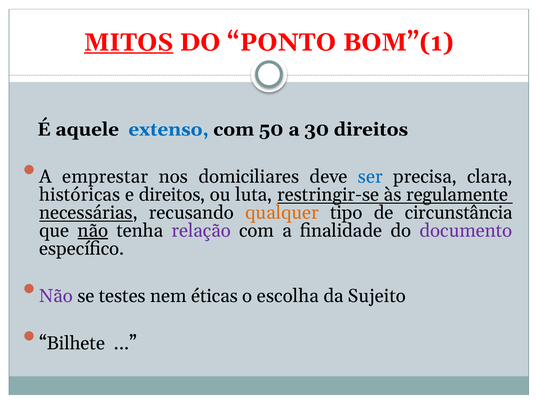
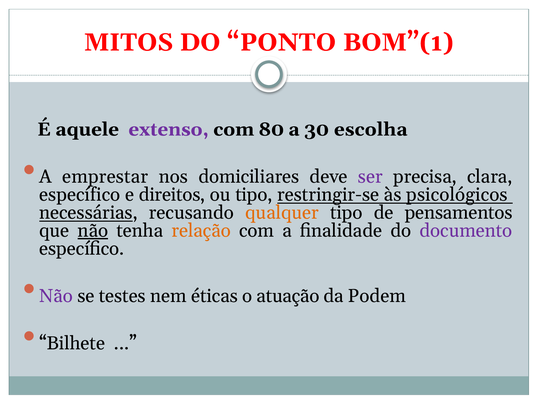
MITOS underline: present -> none (129, 42)
extenso colour: blue -> purple (169, 129)
50: 50 -> 80 (271, 129)
30 direitos: direitos -> escolha (371, 129)
ser colour: blue -> purple (370, 177)
históricas: históricas -> específico (80, 194)
ou luta: luta -> tipo (254, 194)
regulamente: regulamente -> psicológicos (457, 194)
circunstância: circunstância -> pensamentos (459, 212)
relação colour: purple -> orange (201, 230)
escolha: escolha -> atuação (288, 295)
Sujeito: Sujeito -> Podem (377, 295)
